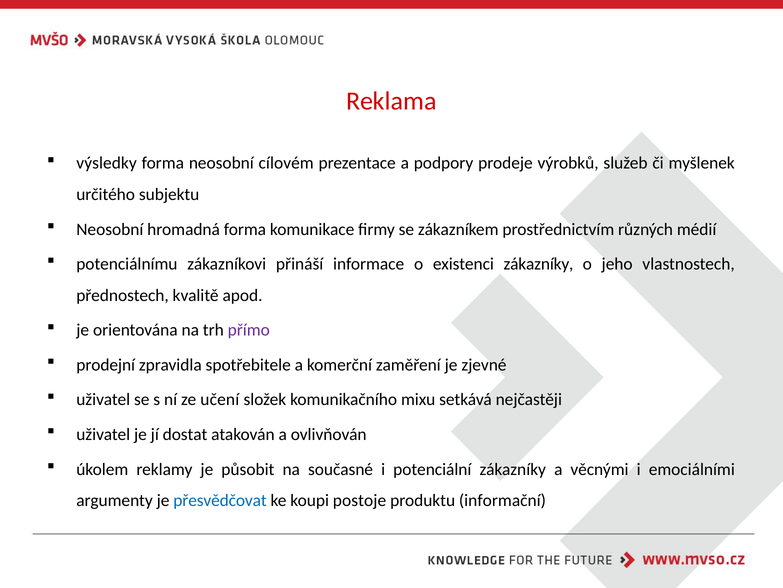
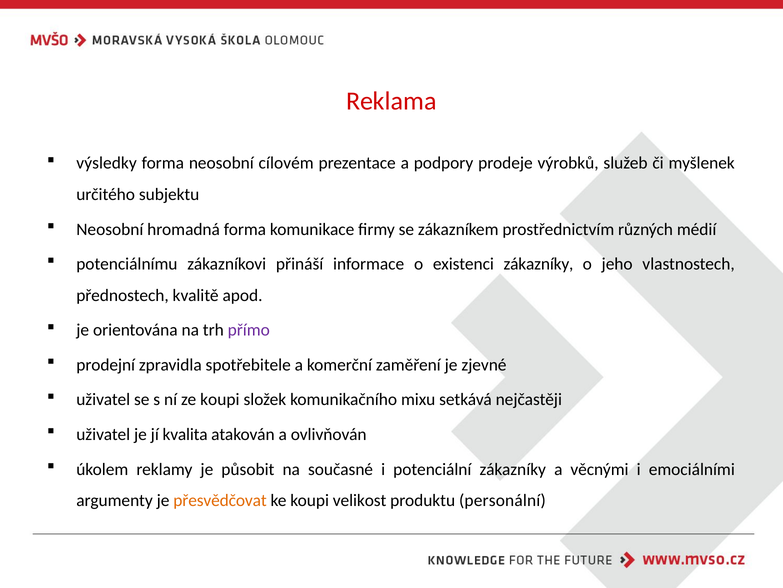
ze učení: učení -> koupi (220, 399)
dostat: dostat -> kvalita (185, 434)
přesvědčovat colour: blue -> orange (220, 500)
postoje: postoje -> velikost (360, 500)
informační: informační -> personální (502, 500)
